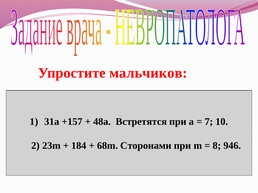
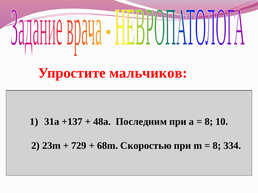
+157: +157 -> +137 (72, 122)
Встретятся: Встретятся -> Последним (141, 122)
7: 7 -> 8 (209, 122)
184: 184 -> 729 (79, 146)
Сторонами: Сторонами -> Скоростью (146, 146)
946: 946 -> 334 (232, 146)
